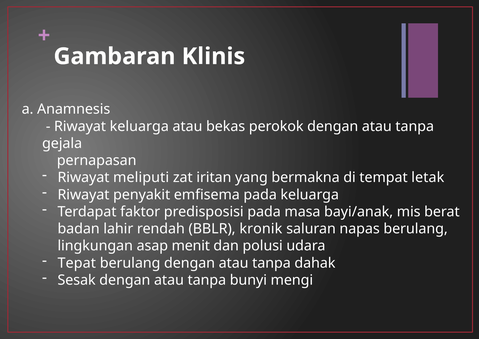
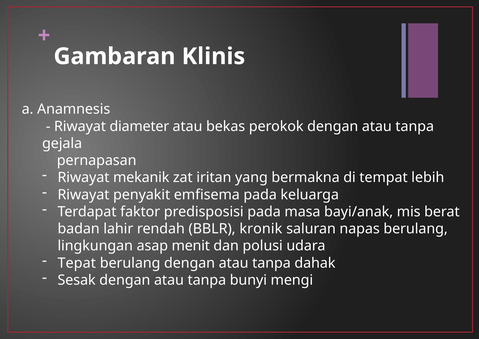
Riwayat keluarga: keluarga -> diameter (139, 126)
meliputi: meliputi -> mekanik (141, 177)
letak: letak -> lebih (428, 177)
